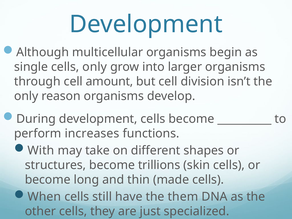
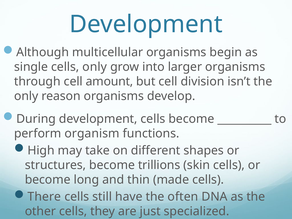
increases: increases -> organism (92, 133)
With: With -> High (41, 150)
When: When -> There (44, 197)
them: them -> often (183, 197)
